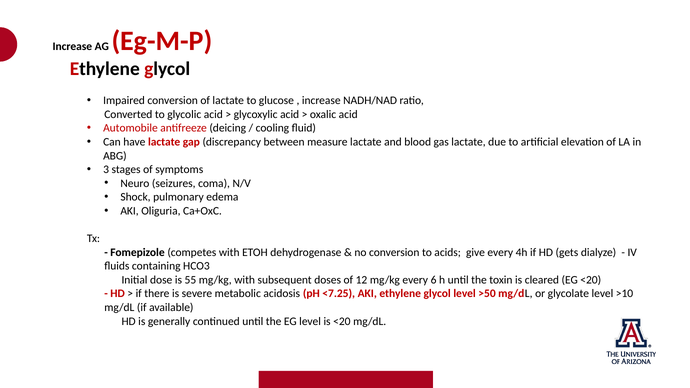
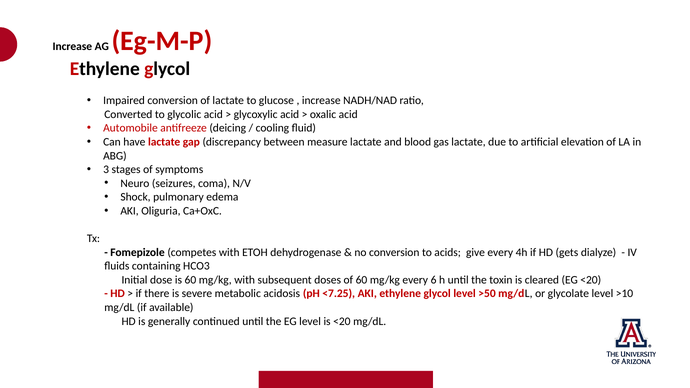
is 55: 55 -> 60 (190, 280)
of 12: 12 -> 60 (362, 280)
